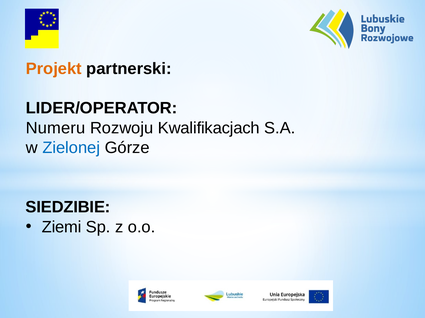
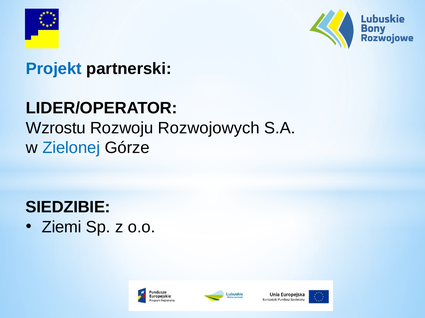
Projekt colour: orange -> blue (54, 69)
Numeru: Numeru -> Wzrostu (56, 128)
Kwalifikacjach: Kwalifikacjach -> Rozwojowych (209, 128)
